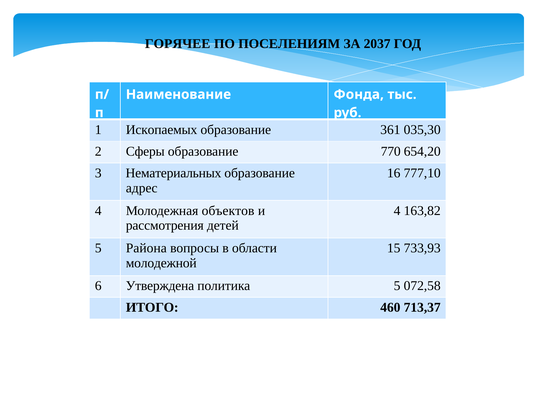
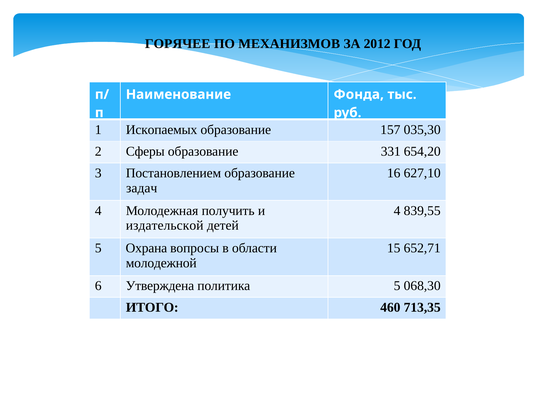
ПОСЕЛЕНИЯМ: ПОСЕЛЕНИЯМ -> МЕХАНИЗМОВ (289, 44)
2037: 2037 -> 2012 (377, 44)
361: 361 -> 157 (390, 130)
770: 770 -> 331 (391, 152)
Нематериальных: Нематериальных -> Постановлением (173, 173)
777,10: 777,10 -> 627,10 (422, 173)
адрес: адрес -> задач (142, 188)
объектов: объектов -> получить (228, 211)
163,82: 163,82 -> 839,55 (422, 211)
рассмотрения: рассмотрения -> издательской (165, 226)
Района: Района -> Охрана (146, 249)
733,93: 733,93 -> 652,71 (422, 249)
072,58: 072,58 -> 068,30 (422, 286)
713,37: 713,37 -> 713,35 (422, 308)
